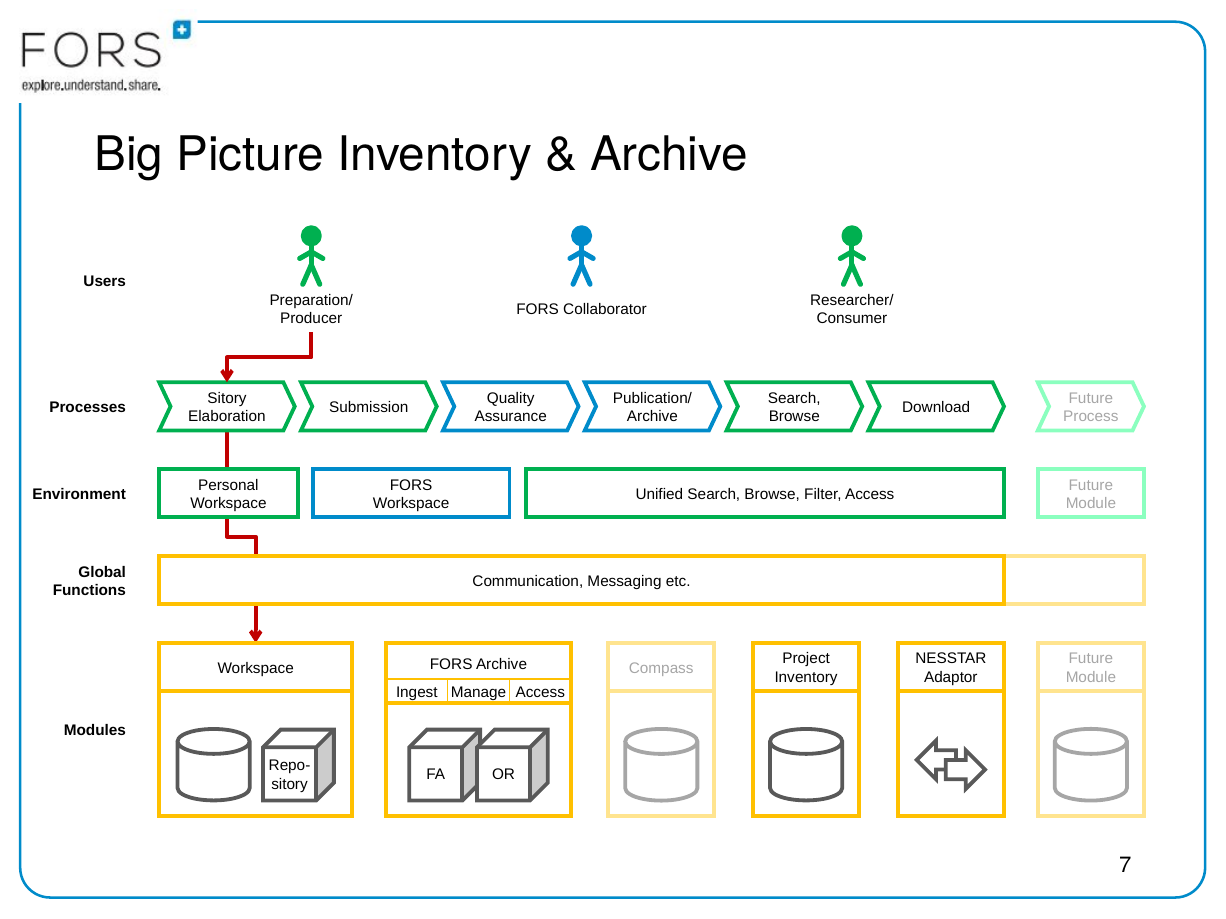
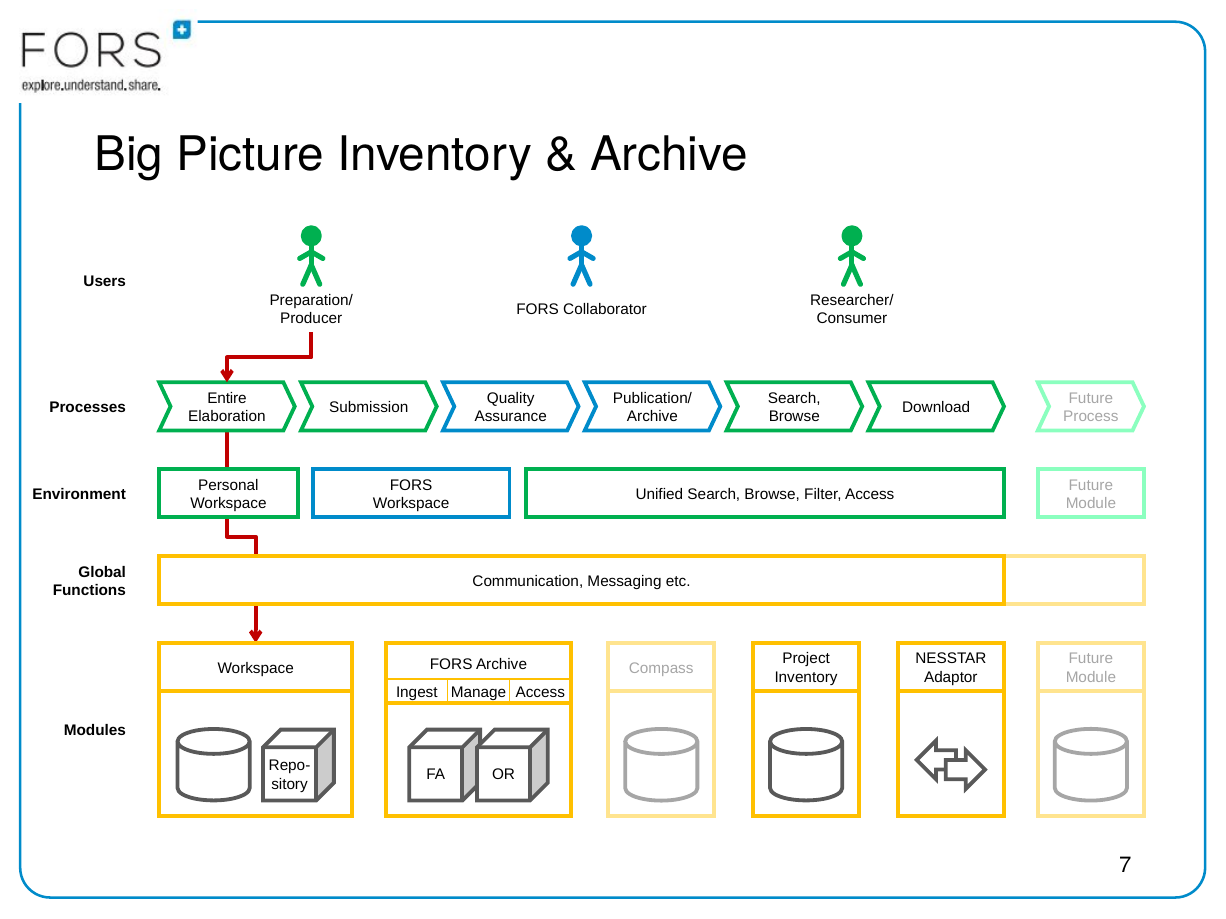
Sitory: Sitory -> Entire (227, 398)
